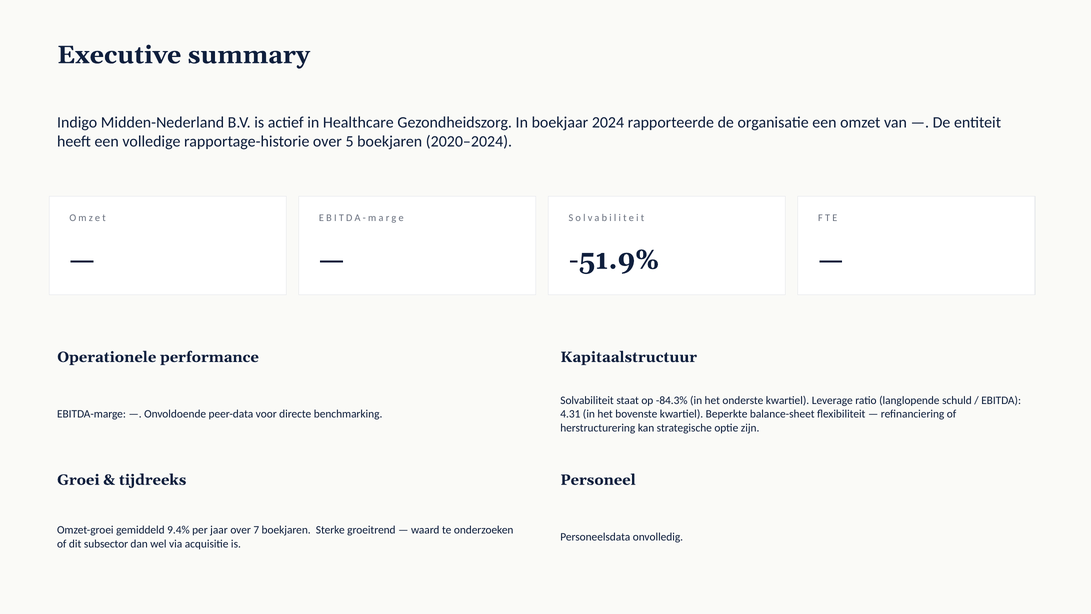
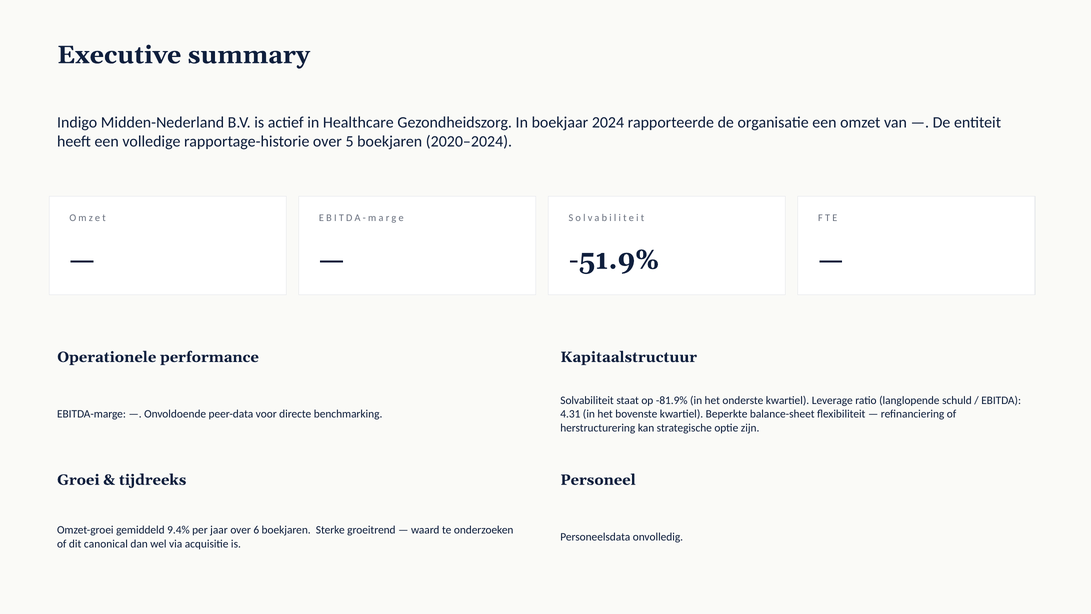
-84.3%: -84.3% -> -81.9% (672, 400)
7: 7 -> 6 (256, 530)
subsector: subsector -> canonical (106, 544)
